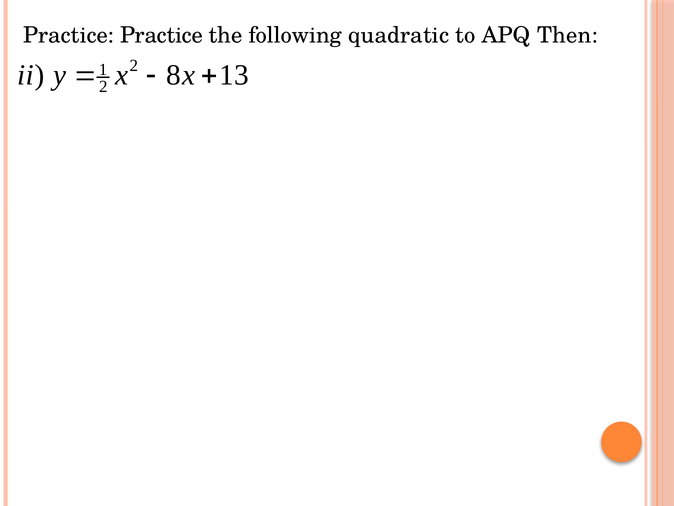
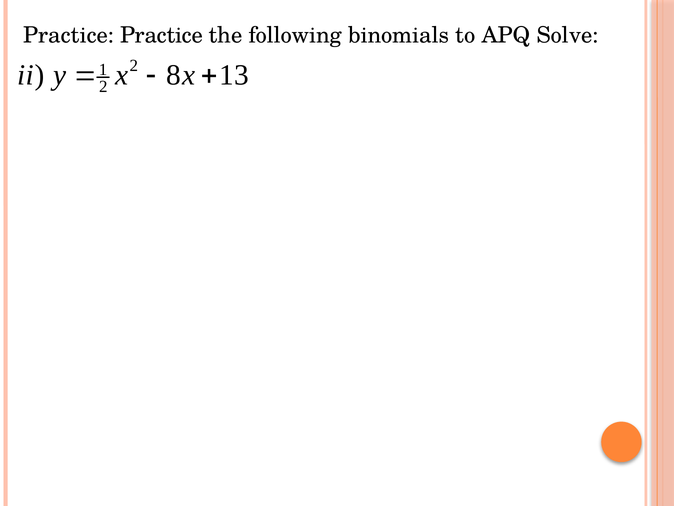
quadratic: quadratic -> binomials (399, 35)
Then: Then -> Solve (568, 35)
